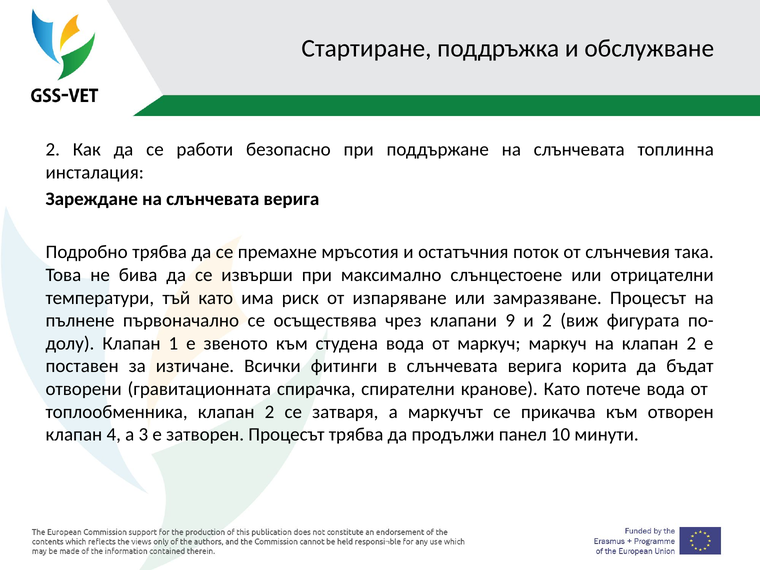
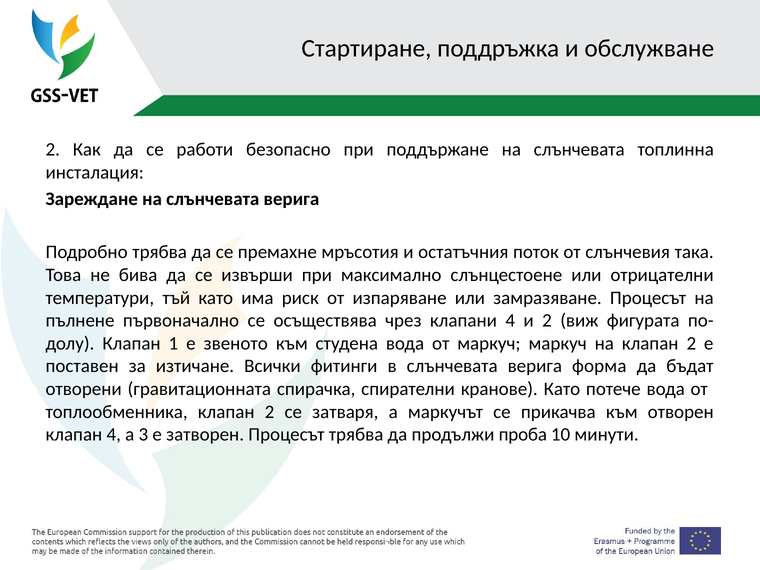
клапани 9: 9 -> 4 (510, 321)
корита: корита -> форма (599, 366)
панел: панел -> проба (523, 435)
